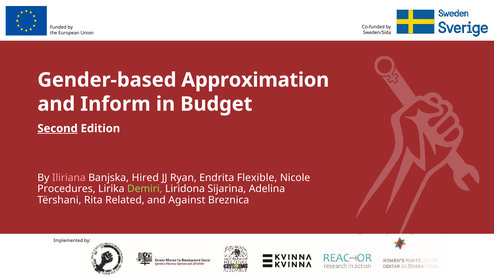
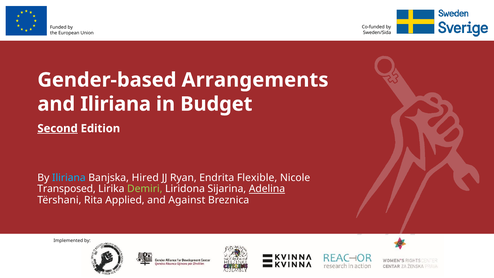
Approximation: Approximation -> Arrangements (255, 80)
and Inform: Inform -> Iliriana (116, 104)
Iliriana colour: pink -> light blue (69, 178)
Procedures: Procedures -> Transposed (67, 189)
Adelina underline: none -> present (267, 189)
Related: Related -> Applied (125, 200)
